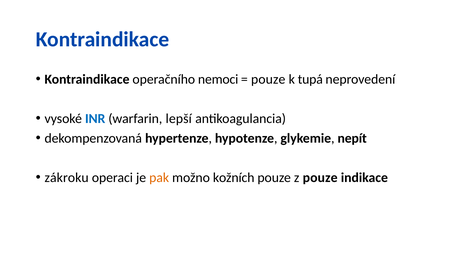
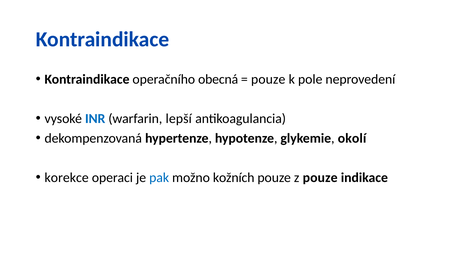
nemoci: nemoci -> obecná (218, 79)
tupá: tupá -> pole (310, 79)
nepít: nepít -> okolí (352, 138)
zákroku: zákroku -> korekce (67, 177)
pak colour: orange -> blue (159, 177)
